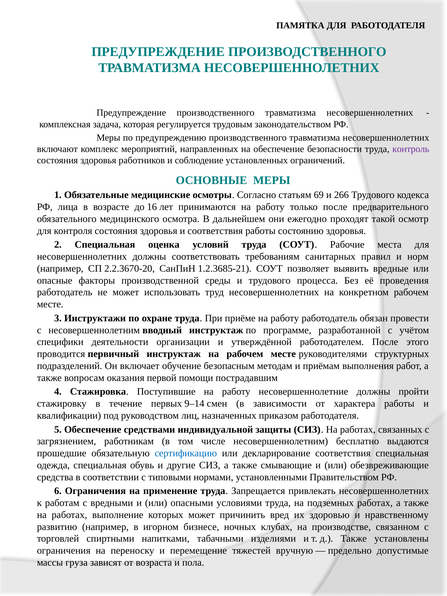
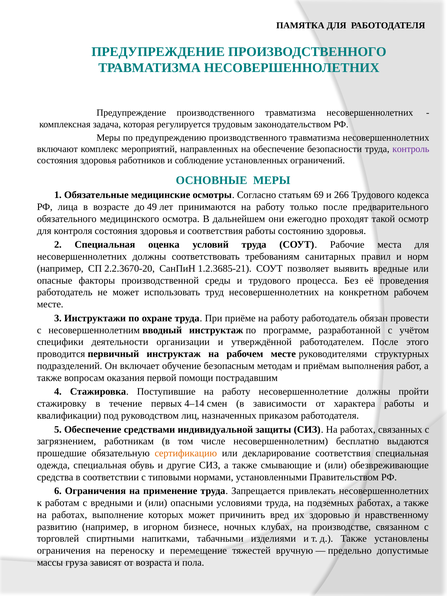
16: 16 -> 49 (152, 207)
9–14: 9–14 -> 4–14 (194, 404)
сертификацию colour: blue -> orange (186, 453)
